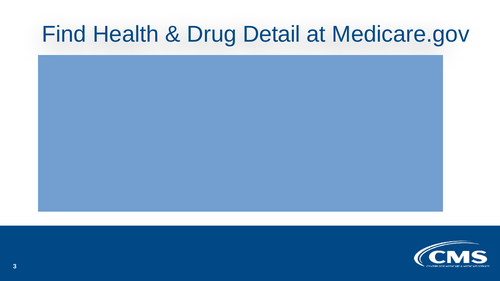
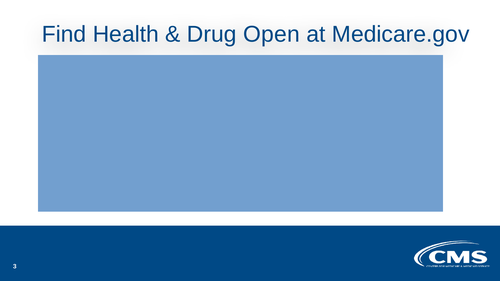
Detail: Detail -> Open (271, 34)
